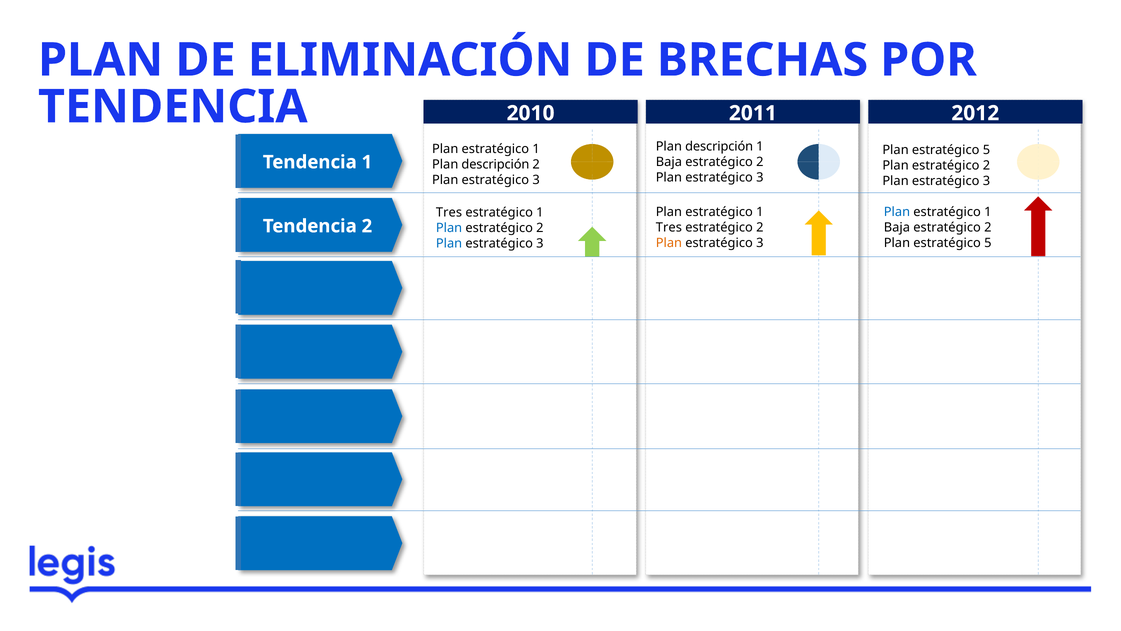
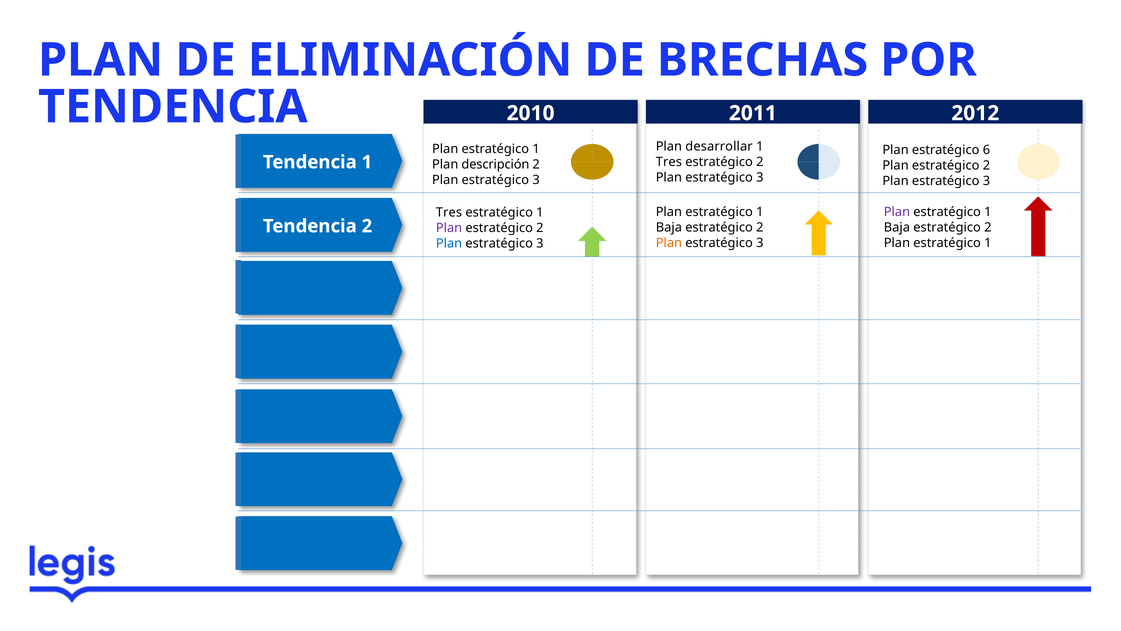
descripción: descripción -> desarrollar (719, 146)
5: 5 -> 6 (986, 150)
Baja: Baja -> Tres (669, 162)
Plan colour: blue -> purple (897, 212)
Tres: Tres -> Baja (669, 227)
Plan colour: blue -> purple (449, 228)
5: 5 -> 1 (988, 243)
